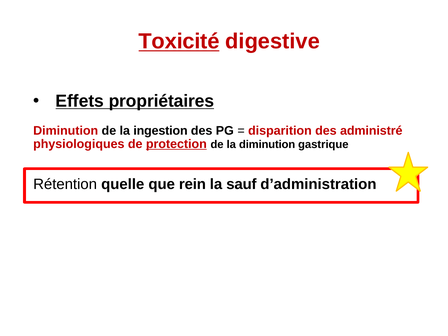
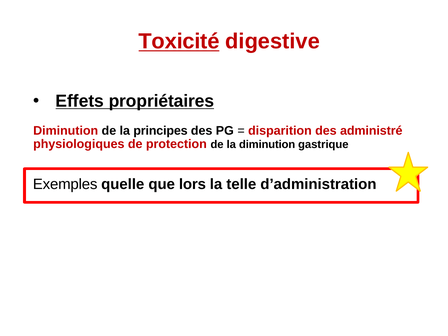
ingestion: ingestion -> principes (160, 131)
protection underline: present -> none (176, 144)
Rétention: Rétention -> Exemples (65, 184)
rein: rein -> lors (192, 184)
sauf: sauf -> telle (241, 184)
